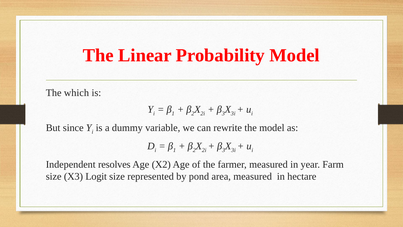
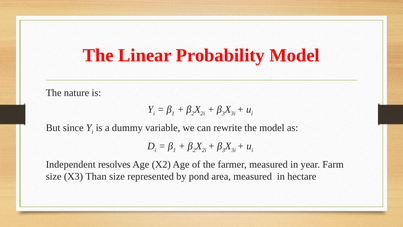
which: which -> nature (77, 93)
Logit: Logit -> Than (96, 176)
